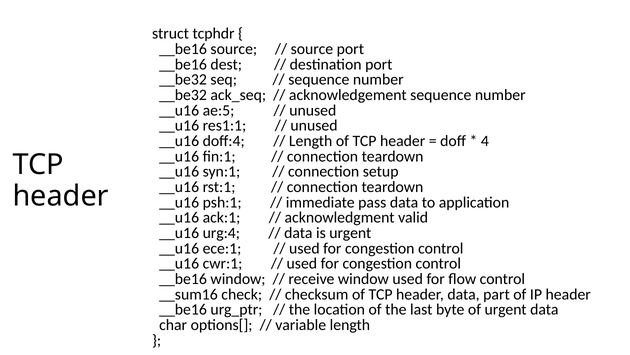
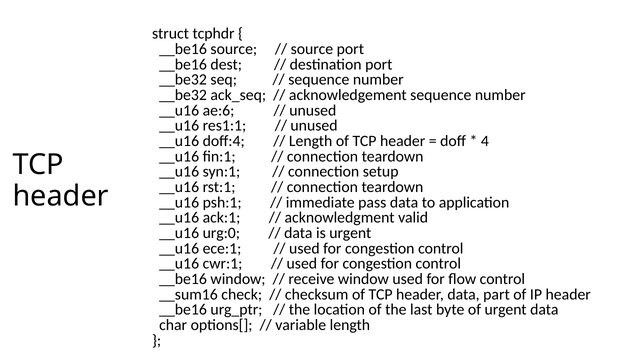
ae:5: ae:5 -> ae:6 (219, 110)
urg:4: urg:4 -> urg:0 (221, 233)
